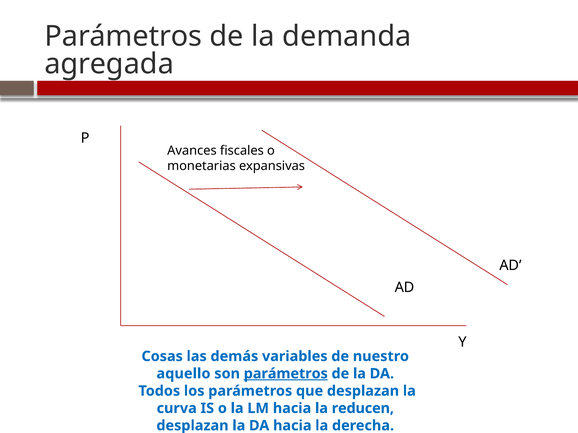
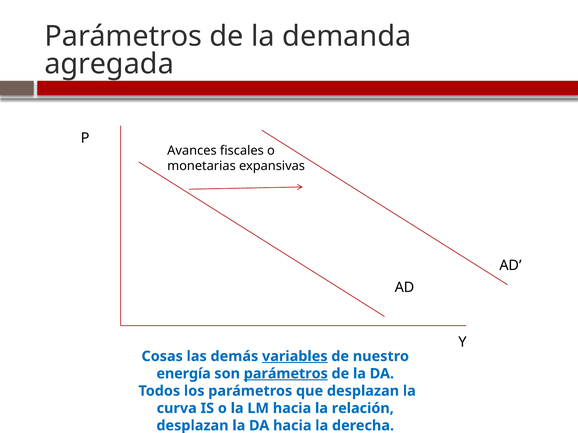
variables underline: none -> present (295, 357)
aquello: aquello -> energía (184, 374)
reducen: reducen -> relación (363, 409)
